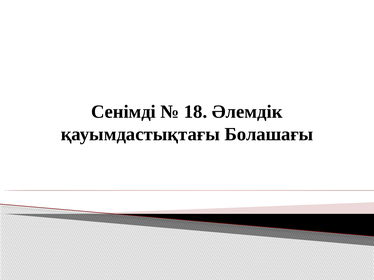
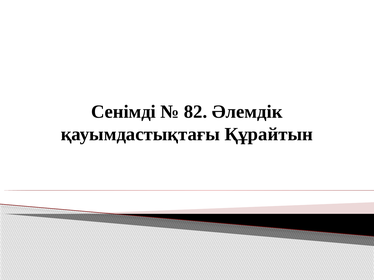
18: 18 -> 82 (196, 112)
Болашағы: Болашағы -> Құрайтын (269, 134)
